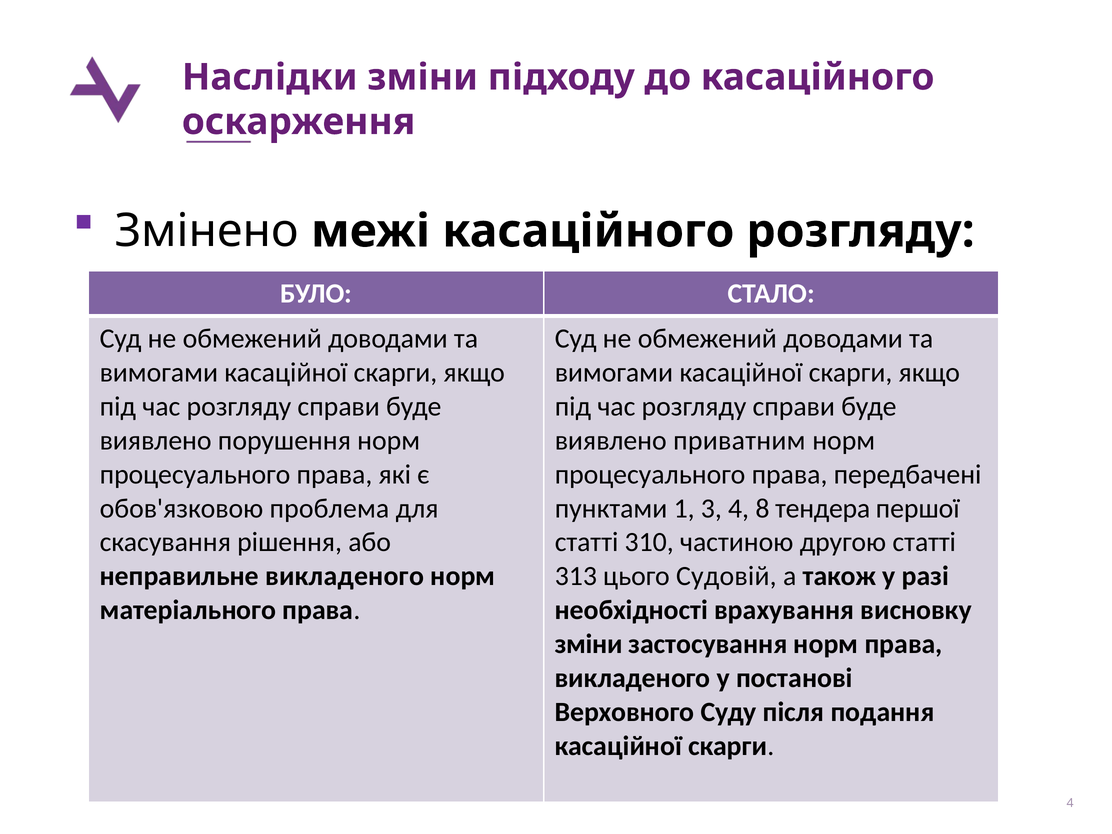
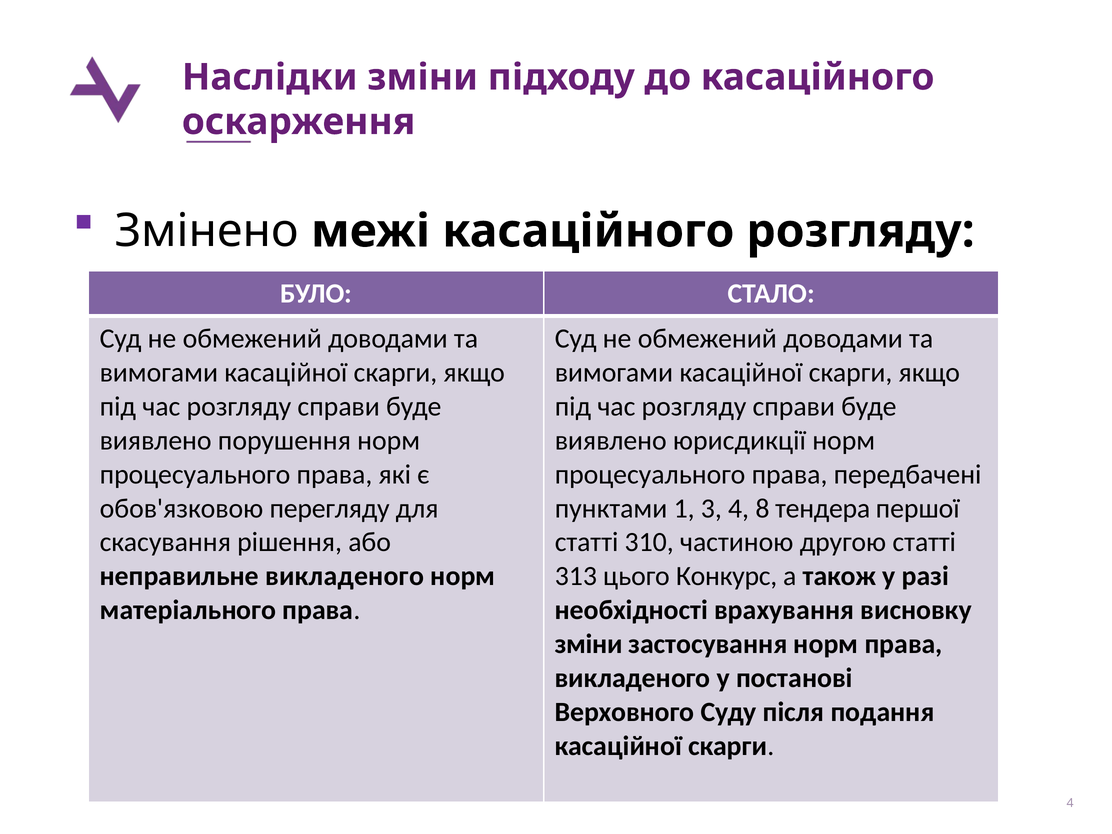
приватним: приватним -> юрисдикції (739, 440)
проблема: проблема -> перегляду (330, 508)
Судовій: Судовій -> Конкурс (727, 576)
